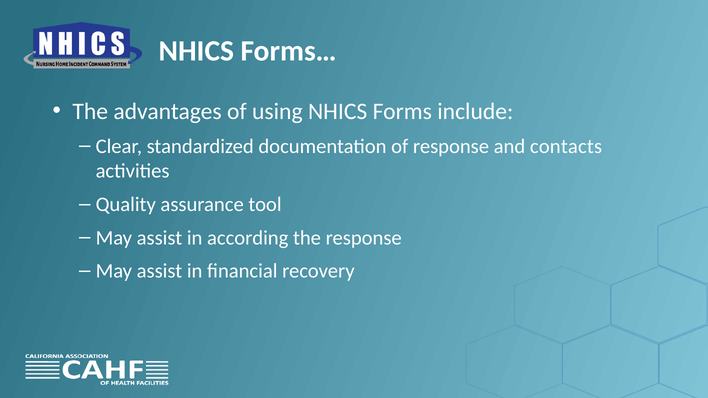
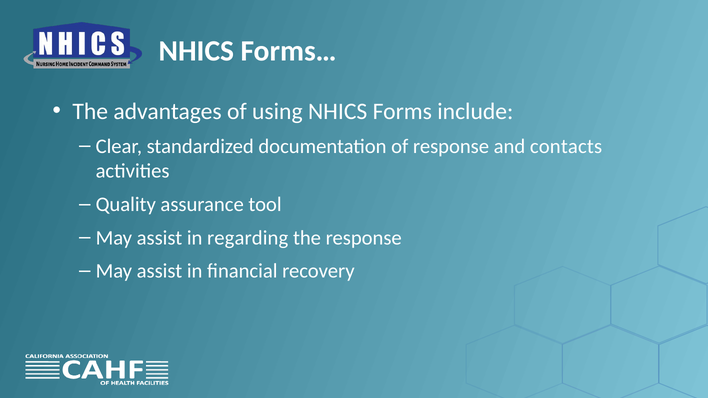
according: according -> regarding (248, 238)
